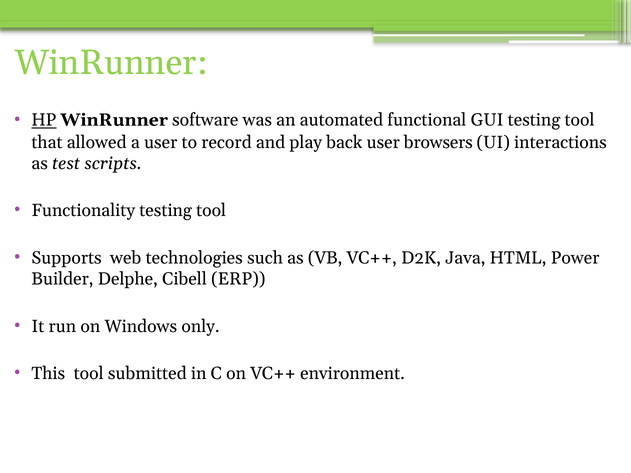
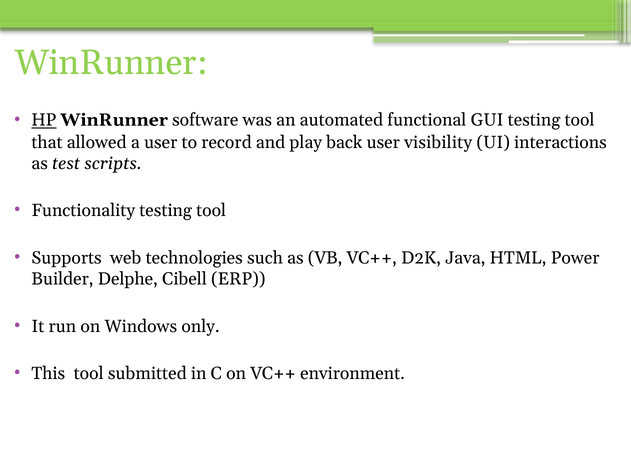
browsers: browsers -> visibility (438, 142)
